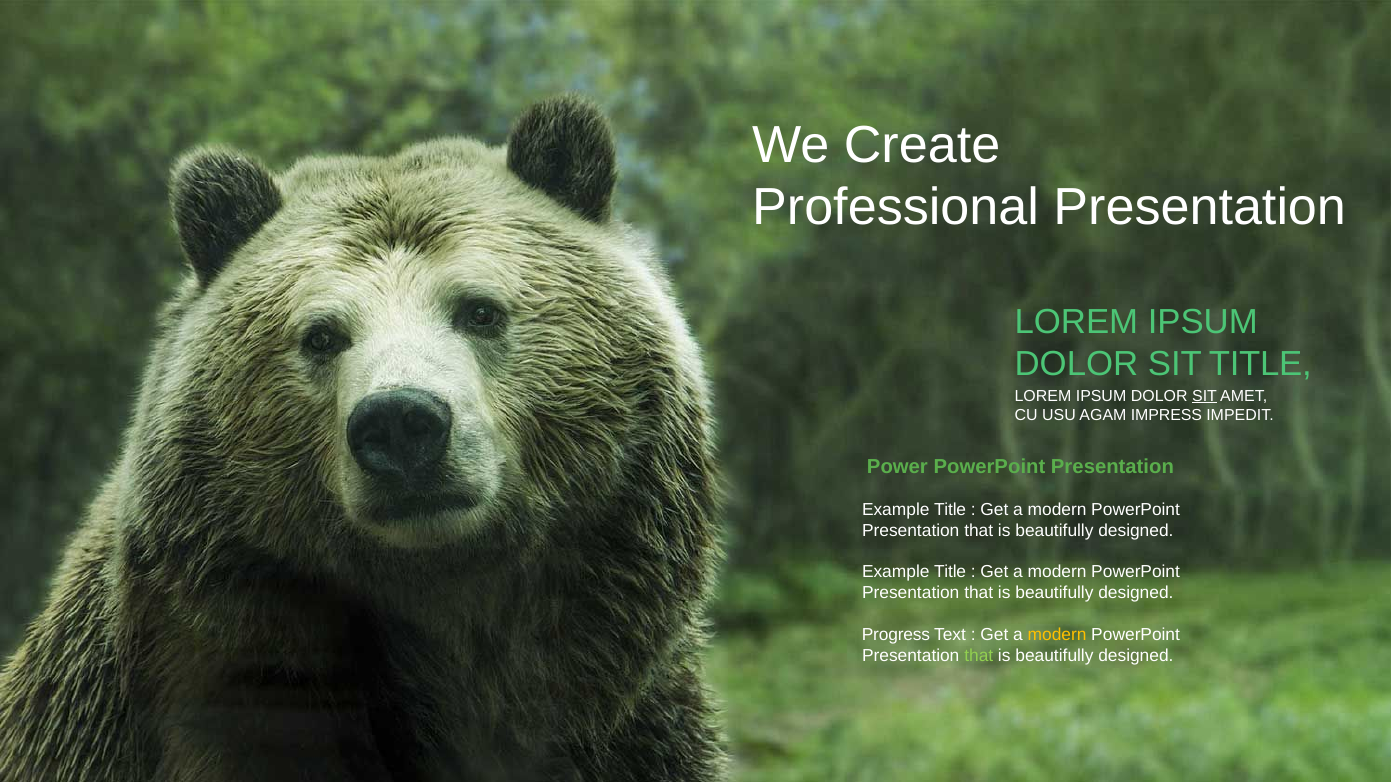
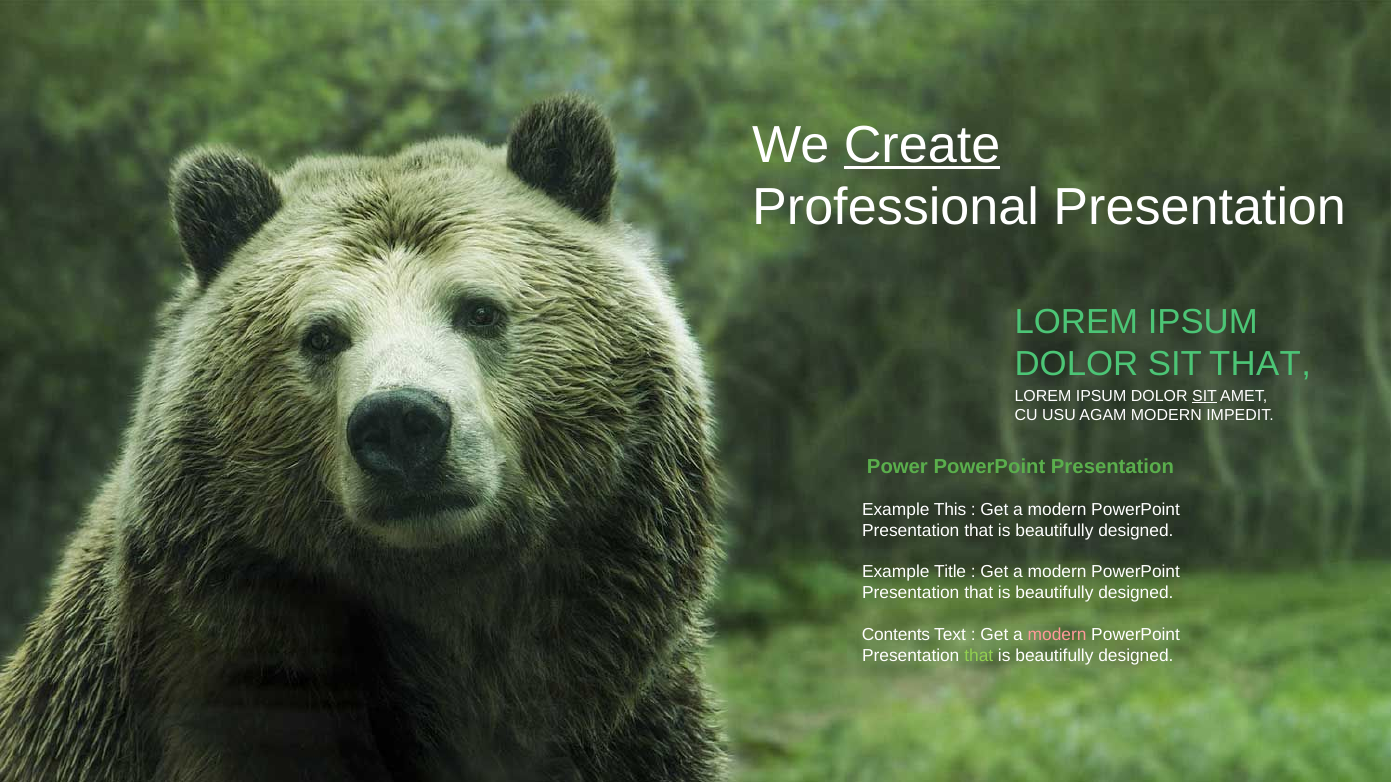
Create underline: none -> present (922, 145)
SIT TITLE: TITLE -> THAT (1260, 364)
AGAM IMPRESS: IMPRESS -> MODERN (1166, 415)
Title: Title -> This (950, 510)
Progress: Progress -> Contents (896, 635)
modern colour: yellow -> pink (1057, 635)
